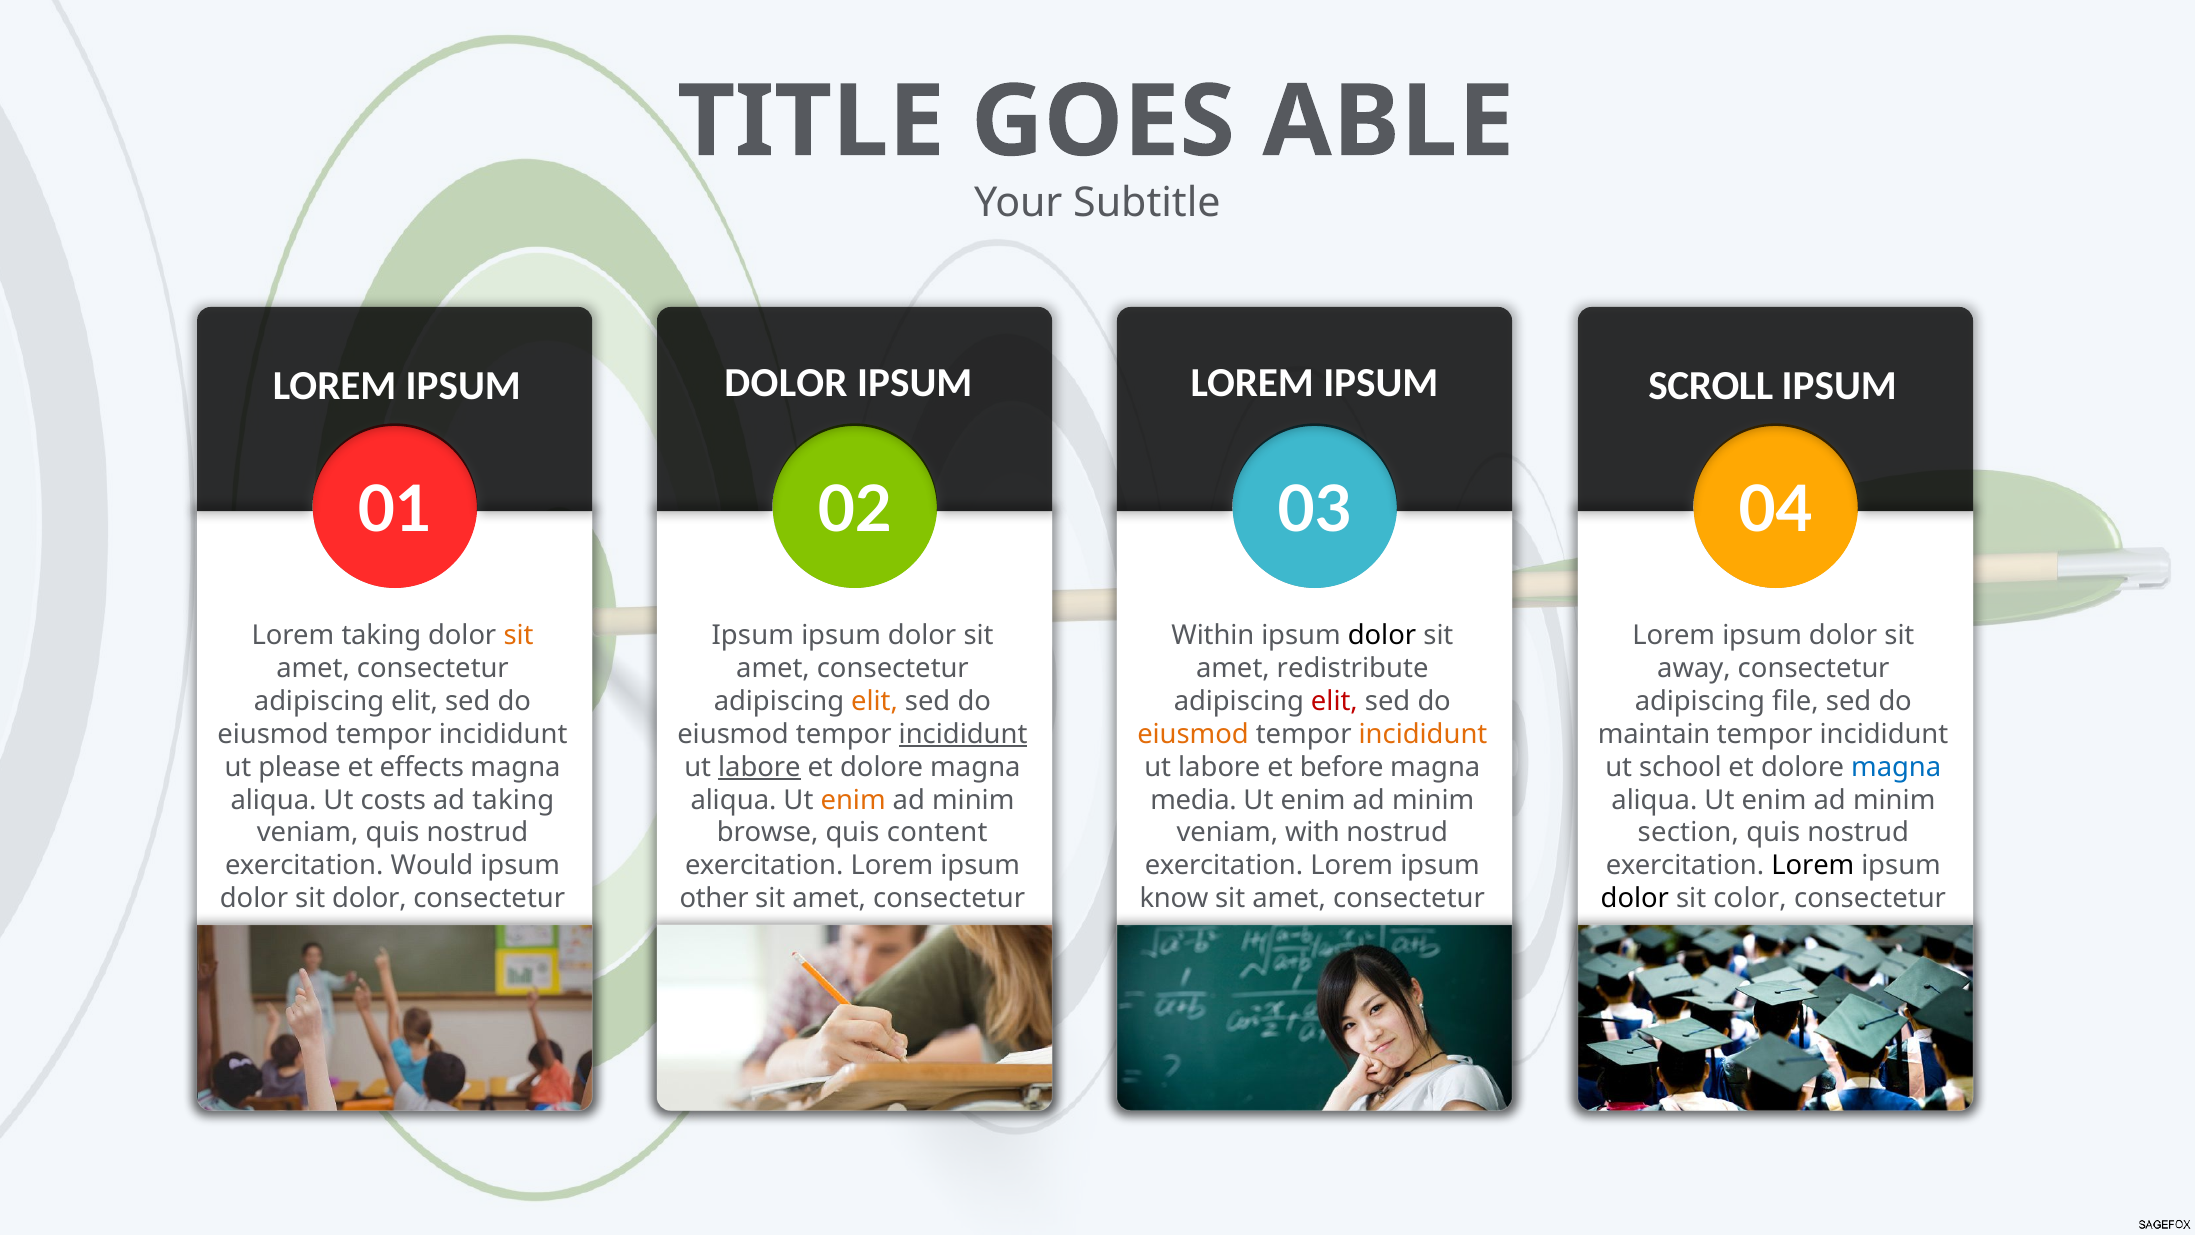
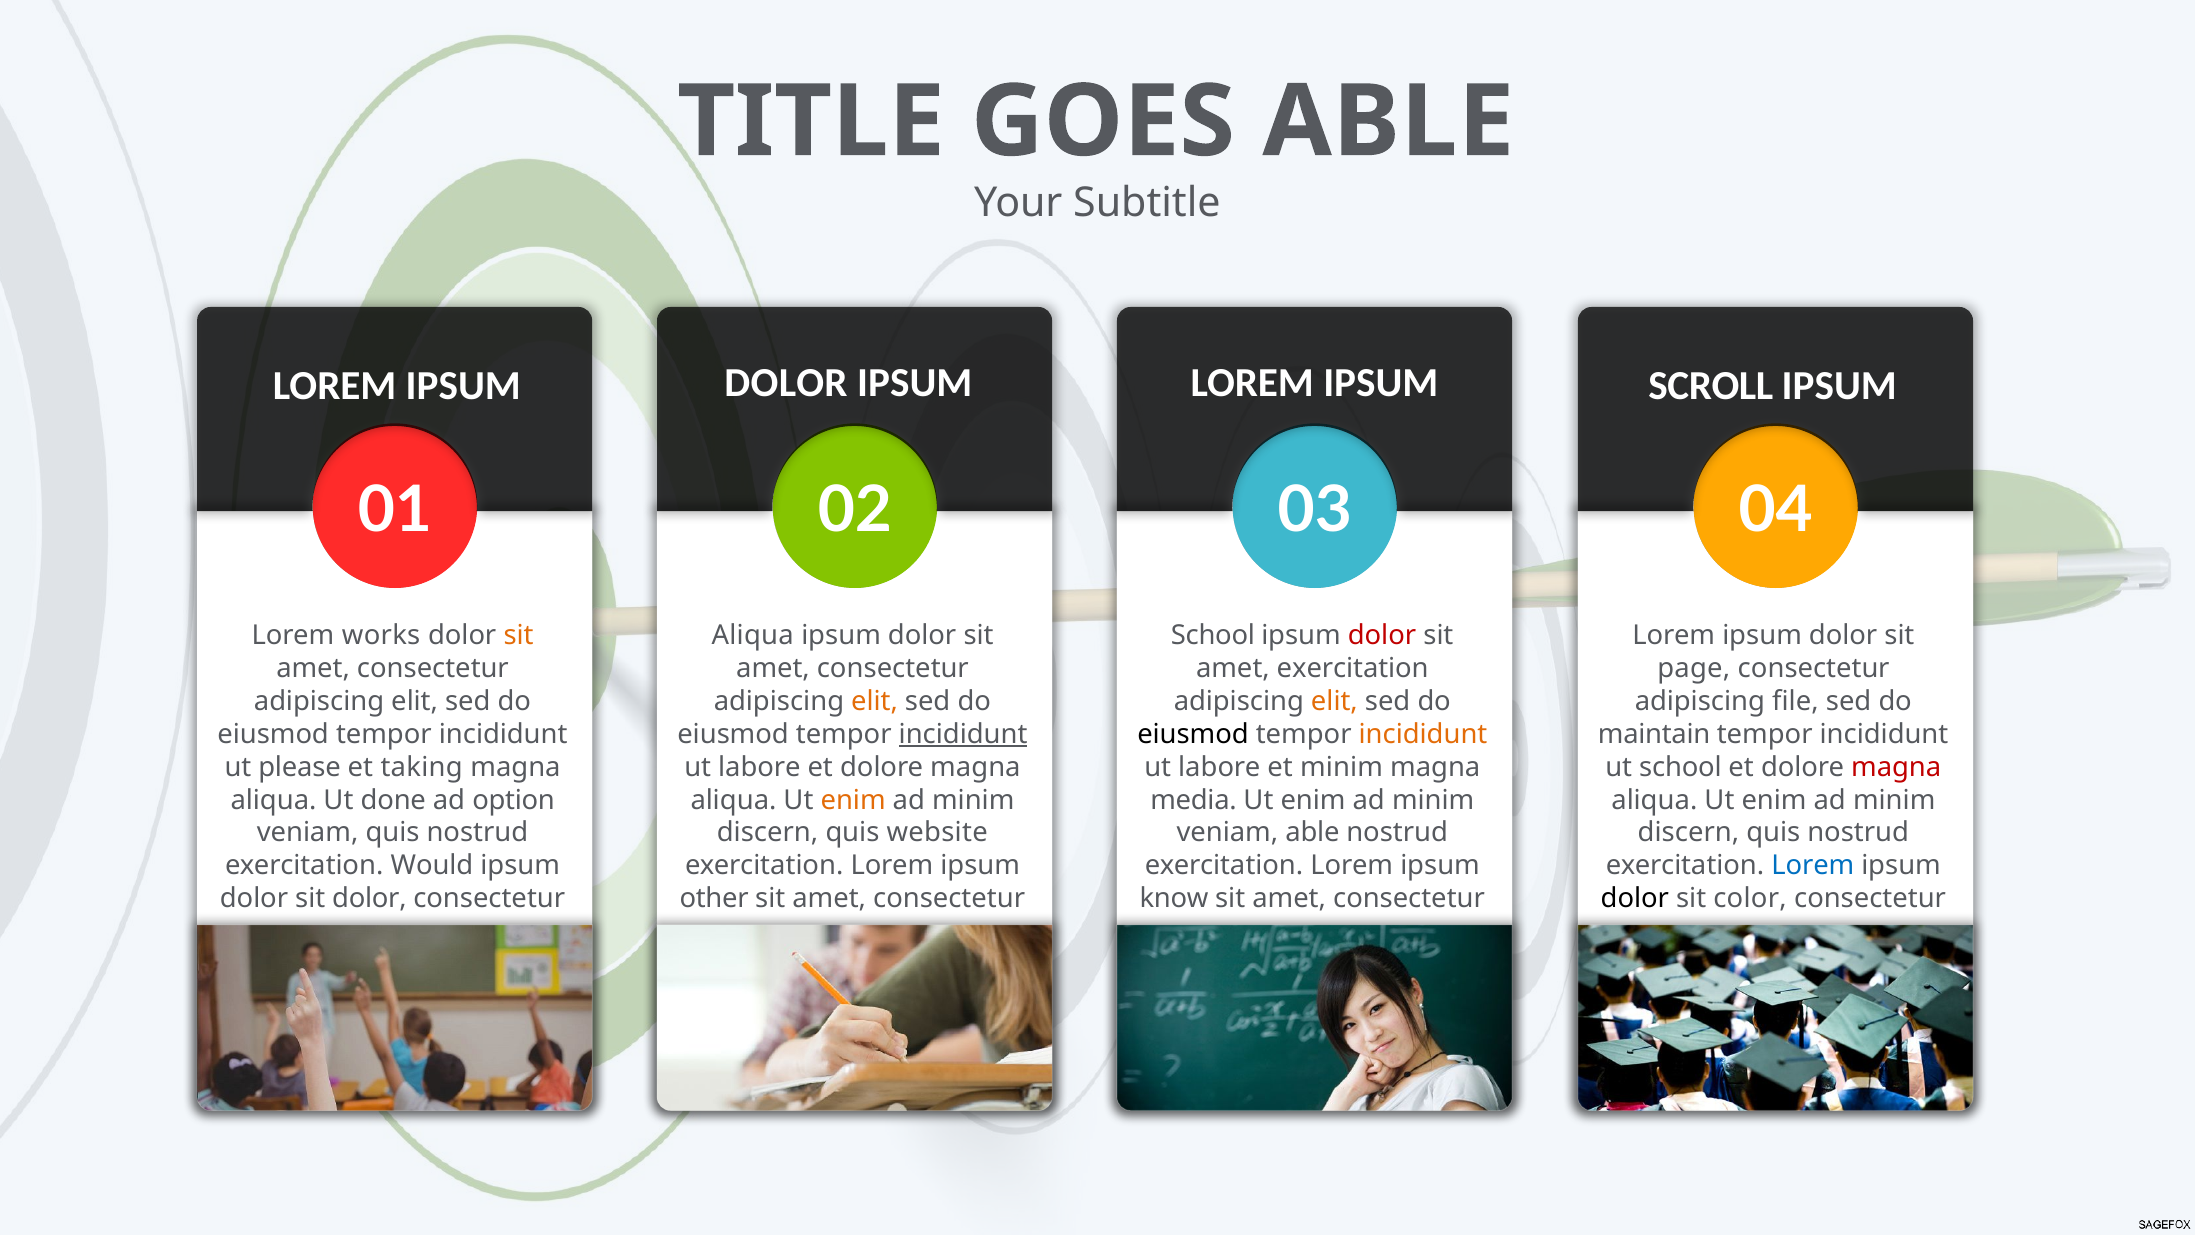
Lorem taking: taking -> works (381, 635)
Ipsum: Ipsum -> Aliqua (753, 635)
Within: Within -> School (1213, 635)
dolor colour: black -> red (1382, 635)
amet redistribute: redistribute -> exercitation (1353, 668)
away: away -> page (1694, 668)
elit colour: red -> orange (1334, 701)
eiusmod colour: orange -> black (1193, 734)
effects: effects -> taking (422, 767)
labore underline: present -> none (759, 767)
et before: before -> minim (1342, 767)
magna colour: blue -> red (1896, 767)
costs: costs -> done (393, 800)
ad taking: taking -> option (514, 800)
browse: browse -> discern (768, 833)
content: content -> website (937, 833)
veniam with: with -> able (1312, 833)
section: section -> discern (1688, 833)
Lorem colour: black -> blue (1813, 866)
